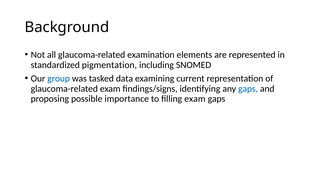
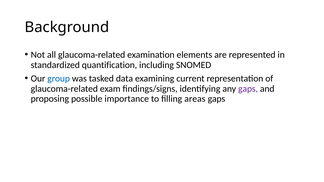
pigmentation: pigmentation -> quantification (109, 65)
gaps colour: blue -> purple (248, 89)
filling exam: exam -> areas (195, 99)
